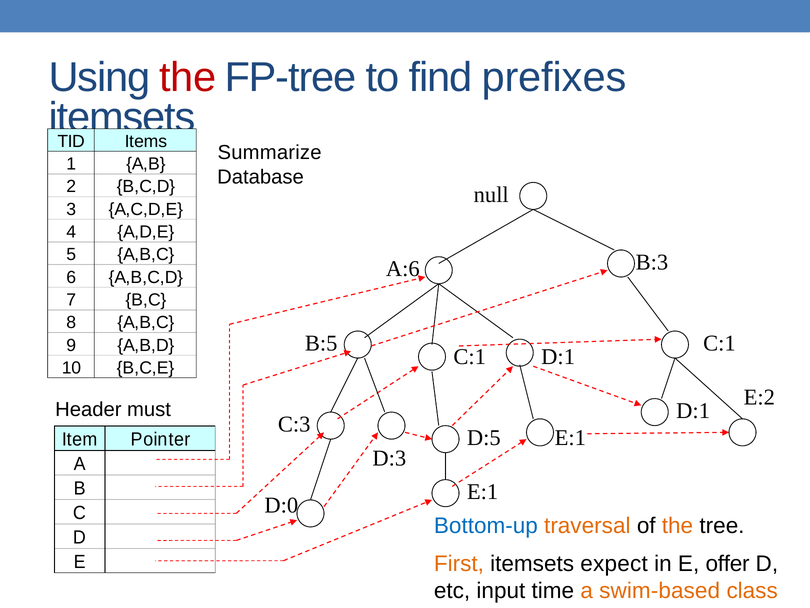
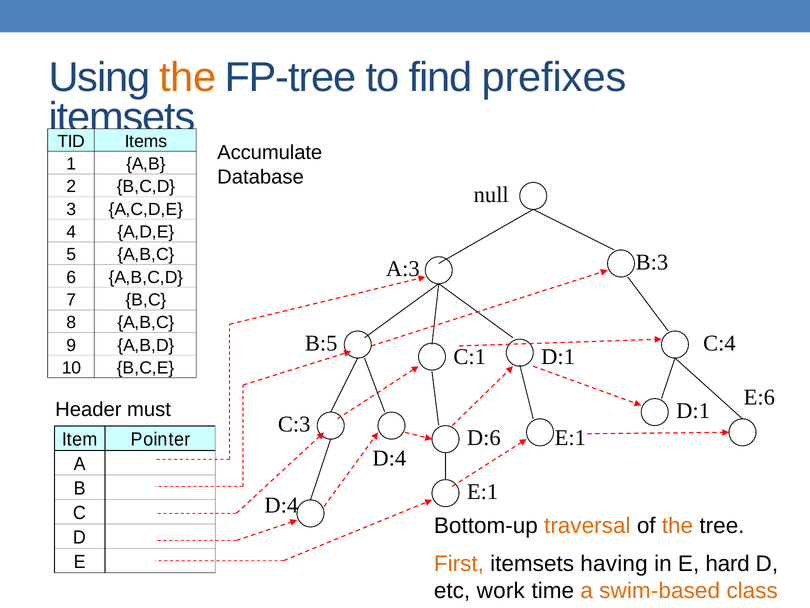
the colour: red -> orange (188, 78)
Summarize: Summarize -> Accumulate (270, 153)
A:6: A:6 -> A:3 (403, 269)
C:1: C:1 -> C:4 (719, 343)
E:2: E:2 -> E:6 (759, 397)
D:5: D:5 -> D:6 (484, 438)
D:3: D:3 -> D:4 (389, 458)
D:0: D:0 -> D:4 (281, 505)
Bottom-up colour: blue -> black (486, 525)
expect: expect -> having (614, 564)
offer: offer -> hard (728, 564)
input: input -> work (501, 591)
